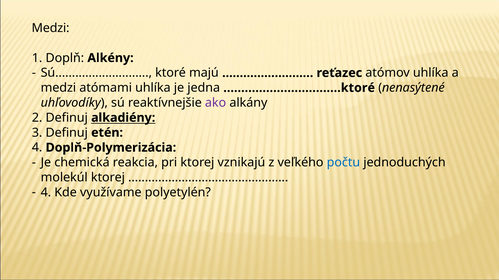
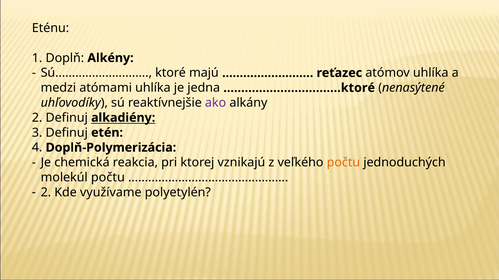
Medzi: Medzi -> Eténu (50, 28)
počtu colour: blue -> orange (343, 163)
molekúl ktorej: ktorej -> počtu (108, 178)
4: 4 -> 2 (46, 193)
